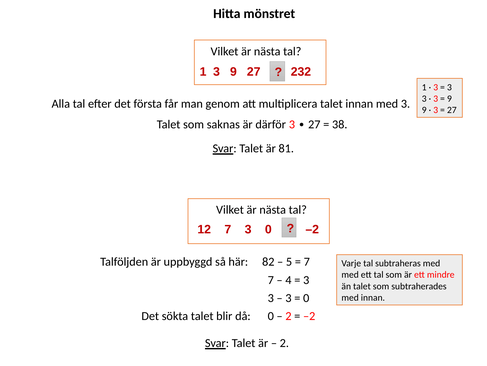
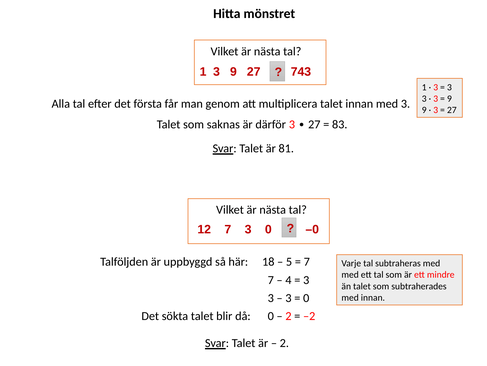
232: 232 -> 743 (301, 72)
38: 38 -> 83 (340, 124)
0 –2: –2 -> –0 (312, 229)
82: 82 -> 18 (268, 261)
